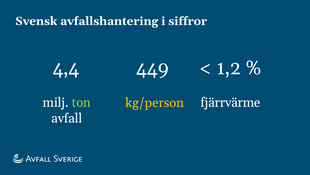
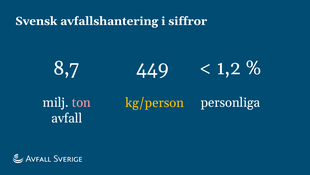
4,4: 4,4 -> 8,7 (66, 68)
fjärrvärme: fjärrvärme -> personliga (230, 102)
ton colour: light green -> pink (81, 102)
